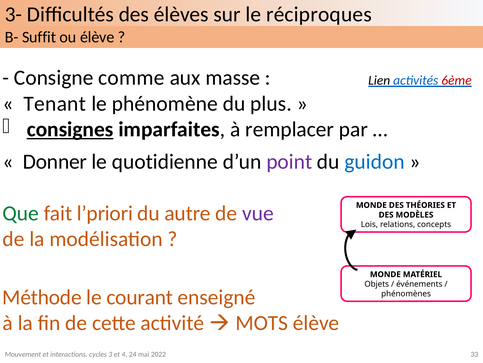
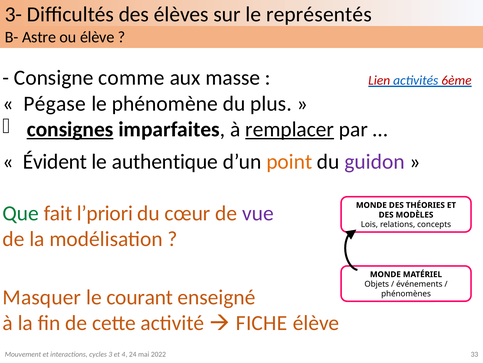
réciproques: réciproques -> représentés (319, 14)
Suffit: Suffit -> Astre (39, 37)
Lien colour: black -> red (379, 80)
Tenant: Tenant -> Pégase (55, 103)
remplacer underline: none -> present (290, 129)
Donner: Donner -> Évident (55, 161)
quotidienne: quotidienne -> authentique (165, 161)
point colour: purple -> orange (289, 161)
guidon colour: blue -> purple (375, 161)
autre: autre -> cœur (188, 213)
Méthode: Méthode -> Masquer (42, 297)
MOTS: MOTS -> FICHE (262, 322)
